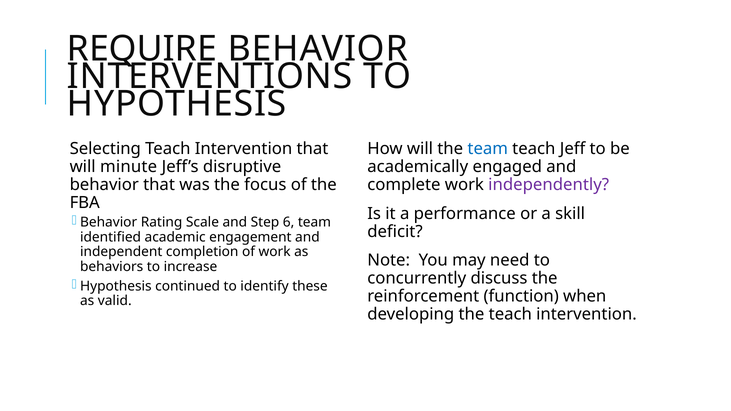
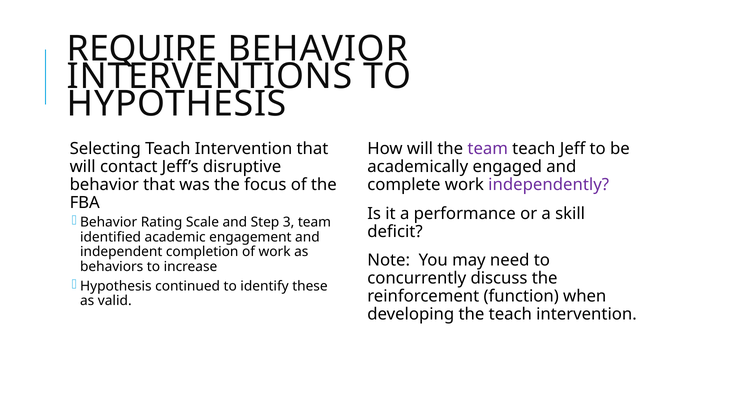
team colour: blue -> purple (488, 149)
minute: minute -> contact (129, 167)
6: 6 -> 3 (289, 222)
